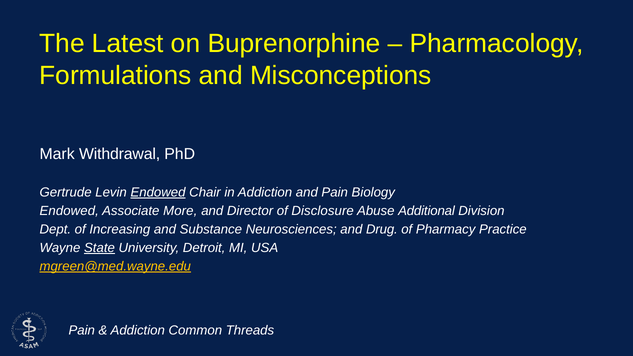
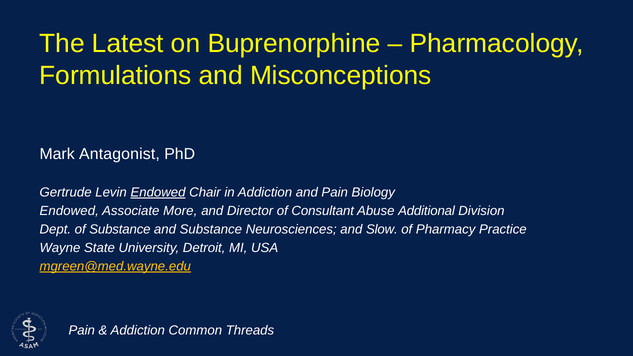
Withdrawal: Withdrawal -> Antagonist (119, 154)
Disclosure: Disclosure -> Consultant (323, 211)
of Increasing: Increasing -> Substance (120, 229)
Drug: Drug -> Slow (382, 229)
State underline: present -> none (99, 248)
